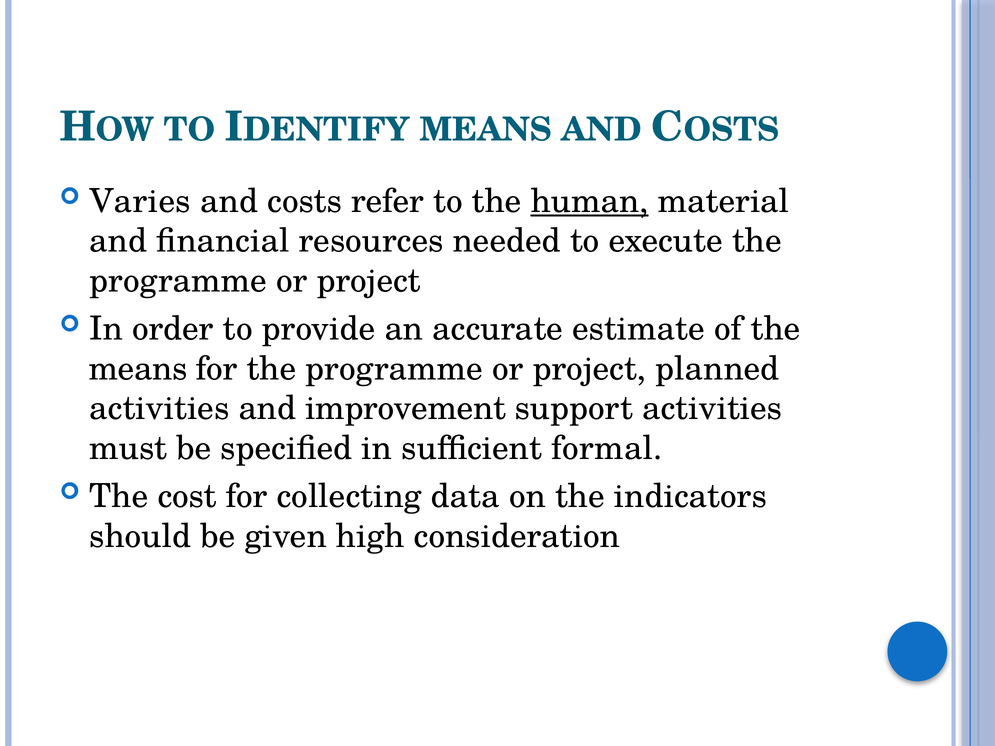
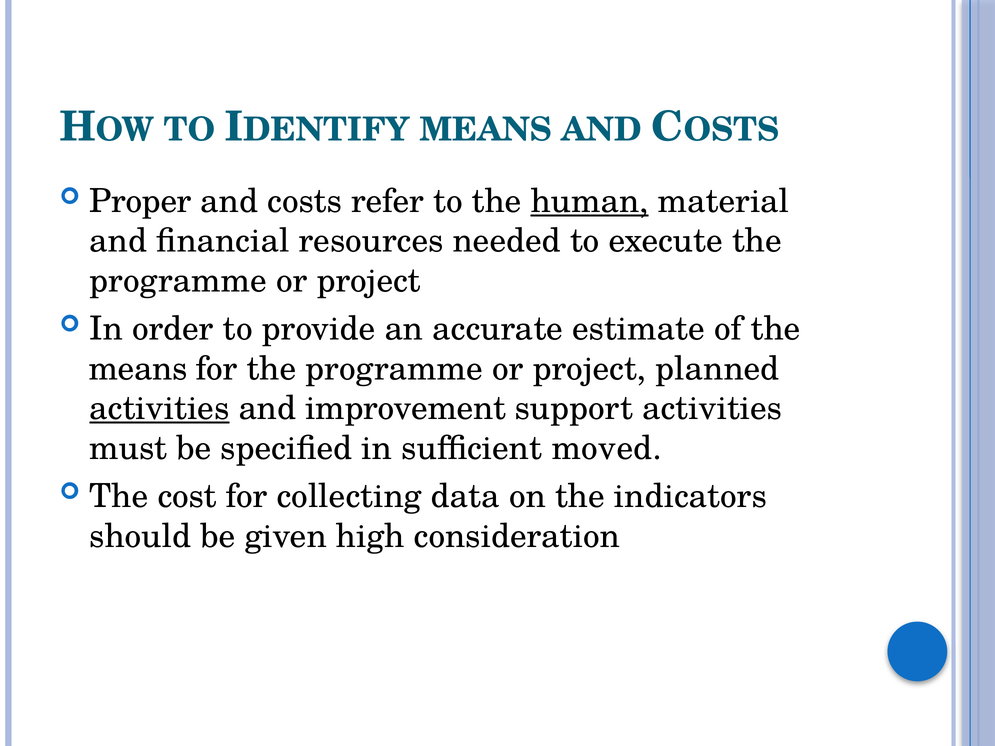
Varies: Varies -> Proper (141, 201)
activities underline: none -> present (159, 409)
formal: formal -> moved (607, 448)
